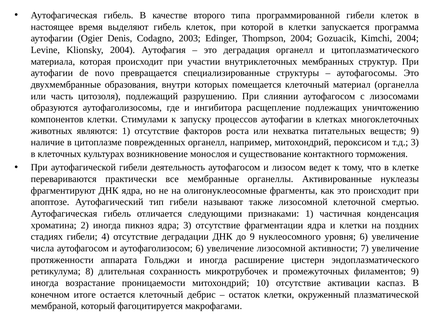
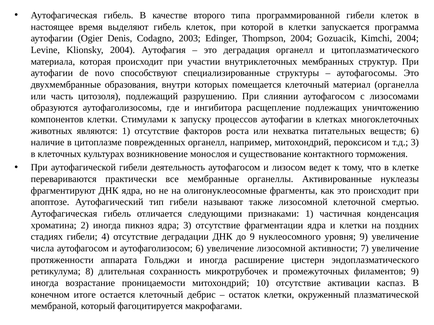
превращается: превращается -> способствуют (149, 73)
веществ 9: 9 -> 6 (415, 131)
уровня 6: 6 -> 9 (364, 237)
